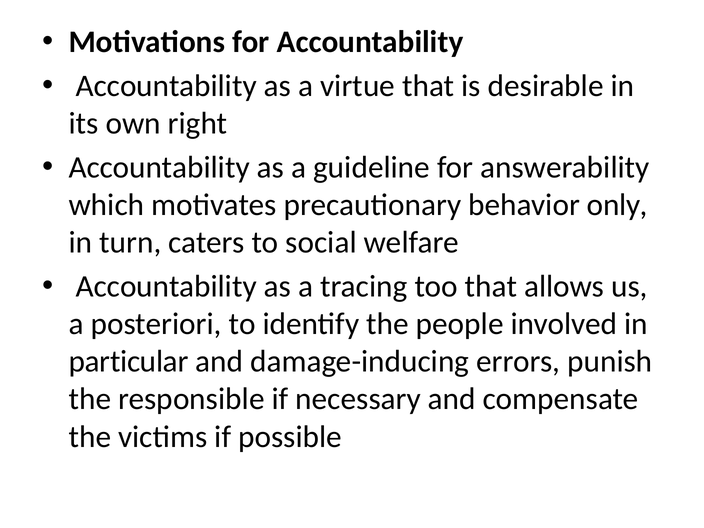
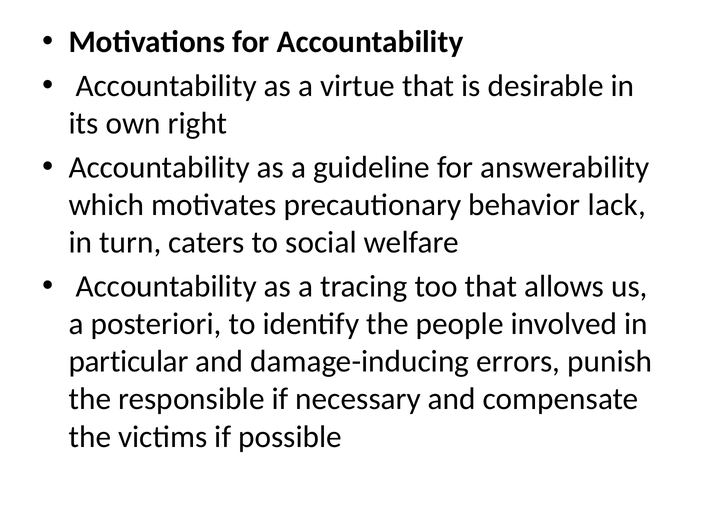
only: only -> lack (617, 205)
